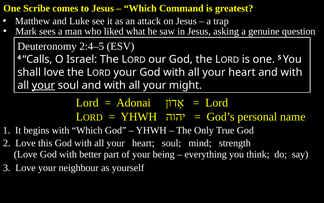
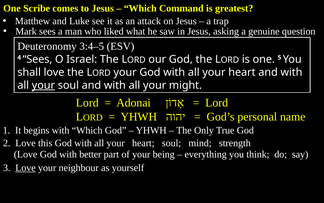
2:4–5: 2:4–5 -> 3:4–5 (92, 46)
4 Calls: Calls -> Sees (37, 59)
Love underline: none -> present (25, 167)
